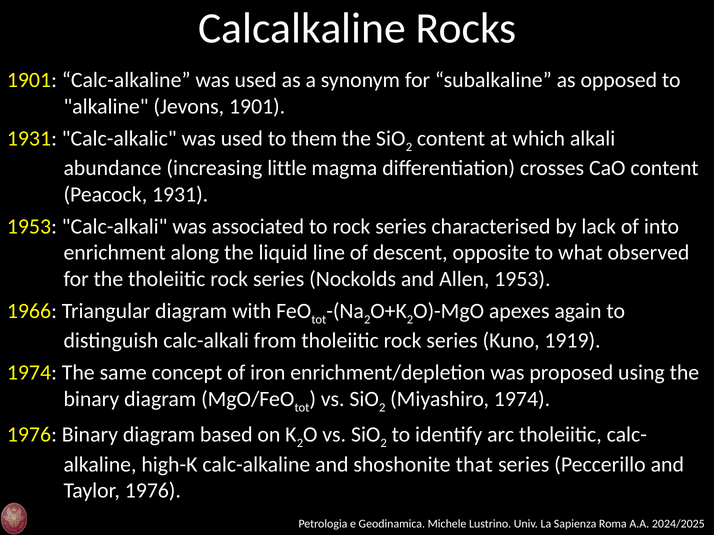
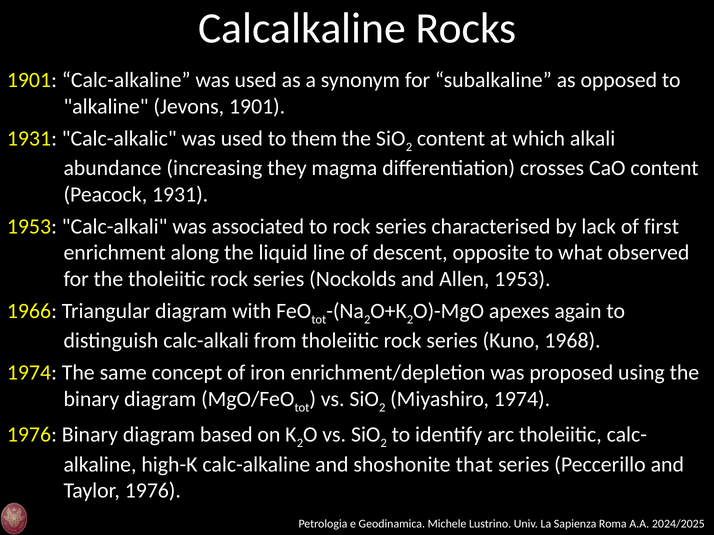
little: little -> they (287, 168)
into: into -> first (661, 227)
1919: 1919 -> 1968 (573, 341)
